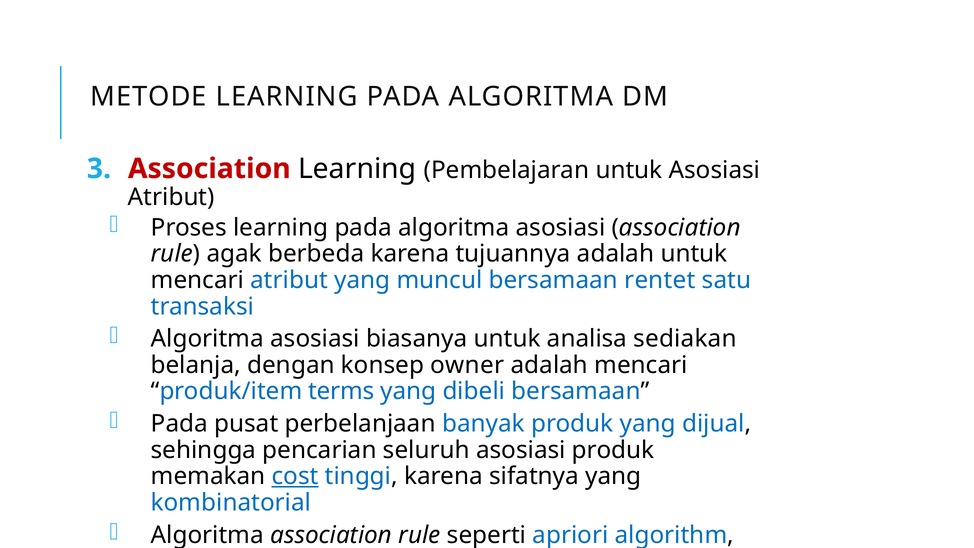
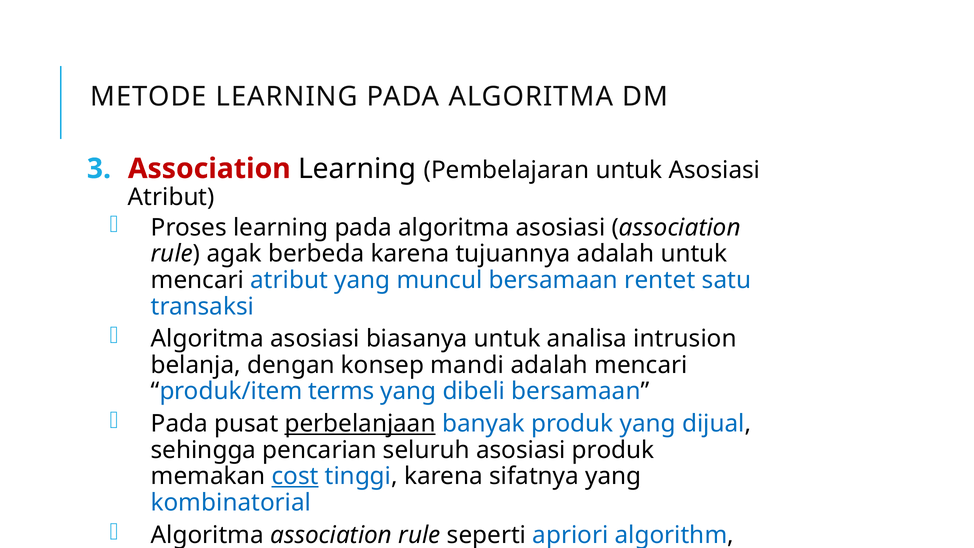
sediakan: sediakan -> intrusion (685, 339)
owner: owner -> mandi (467, 365)
perbelanjaan underline: none -> present (360, 424)
